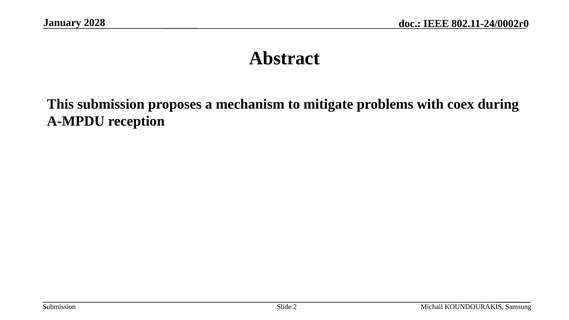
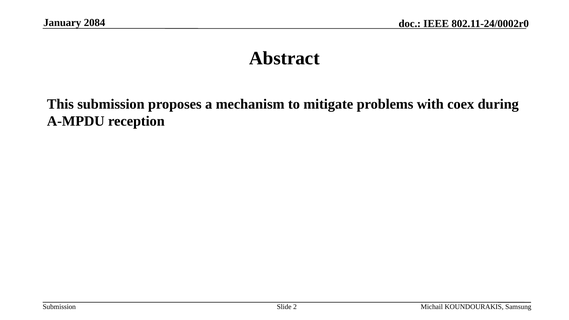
2028: 2028 -> 2084 (95, 23)
